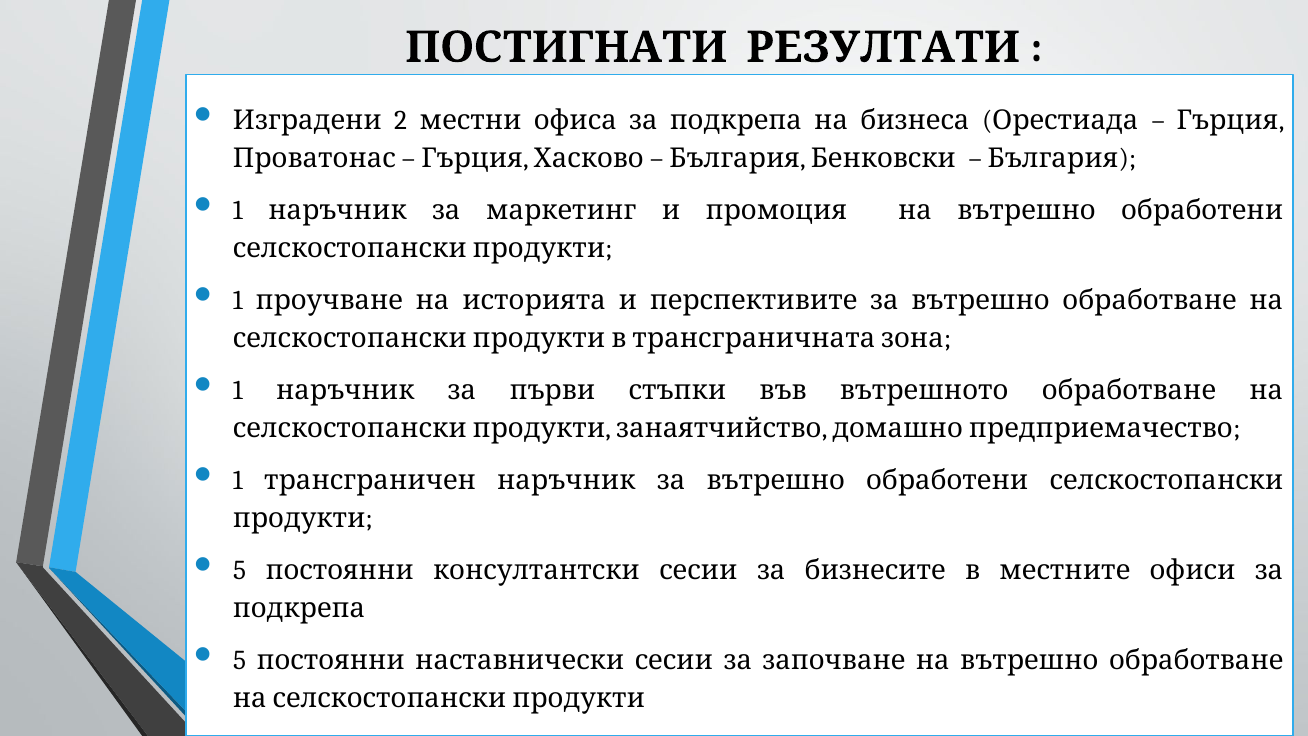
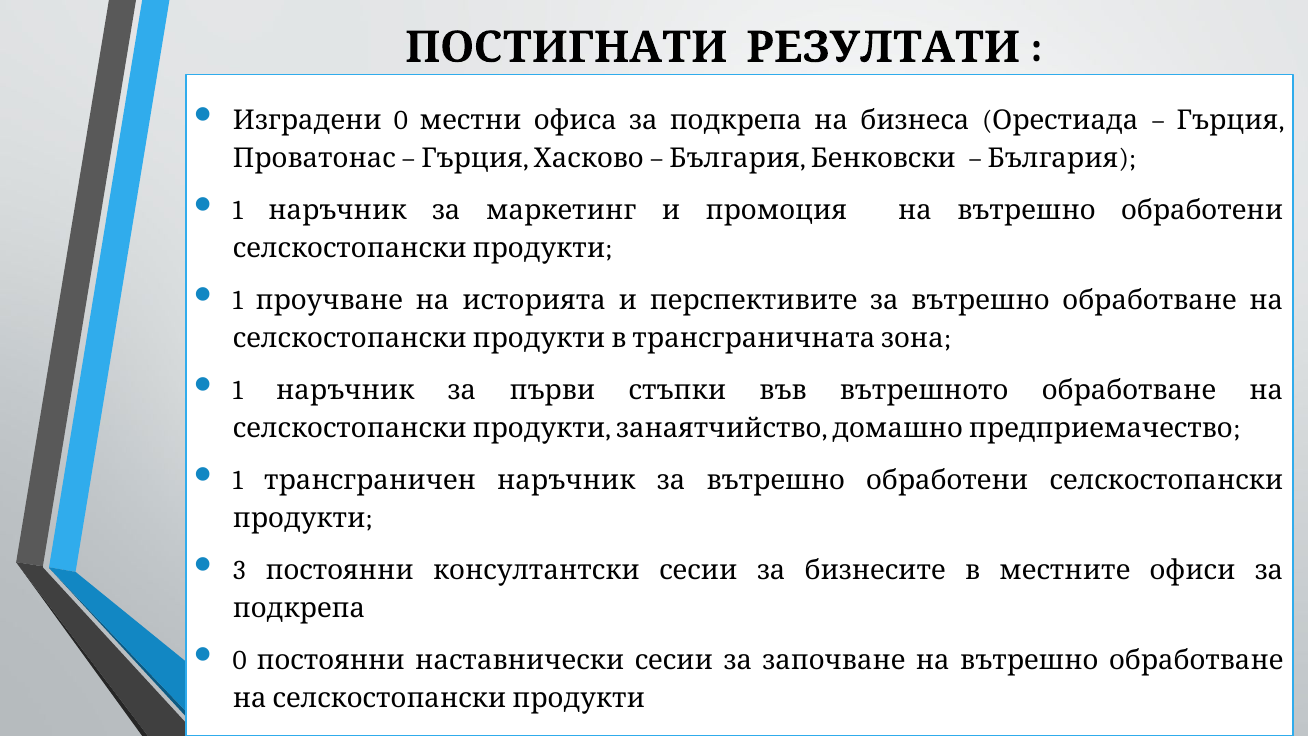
2: 2 -> 0 (401, 121)
5: 5 -> 3 (239, 571)
5: 5 -> 0 (240, 660)
